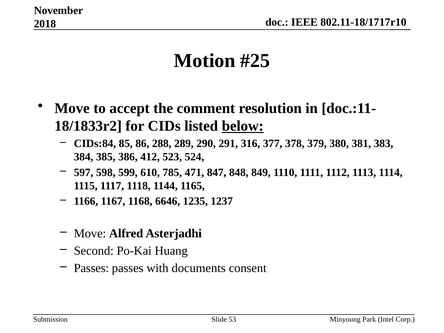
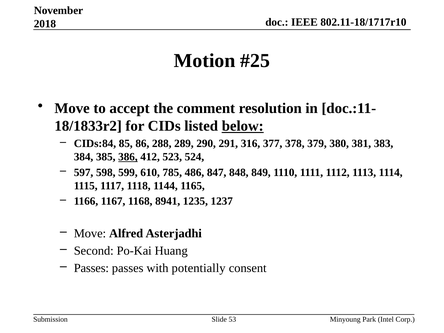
386 underline: none -> present (128, 157)
471: 471 -> 486 (194, 172)
6646: 6646 -> 8941 (168, 201)
documents: documents -> potentially (199, 268)
